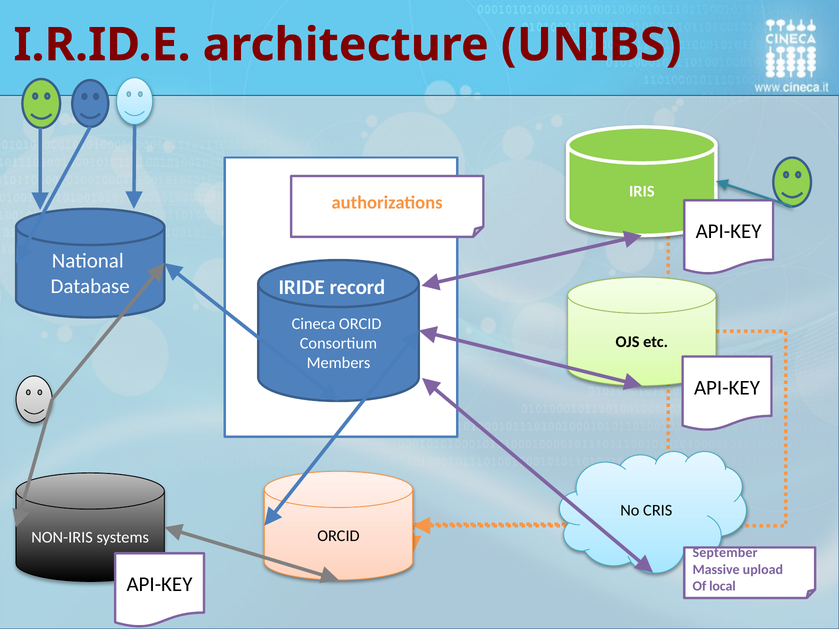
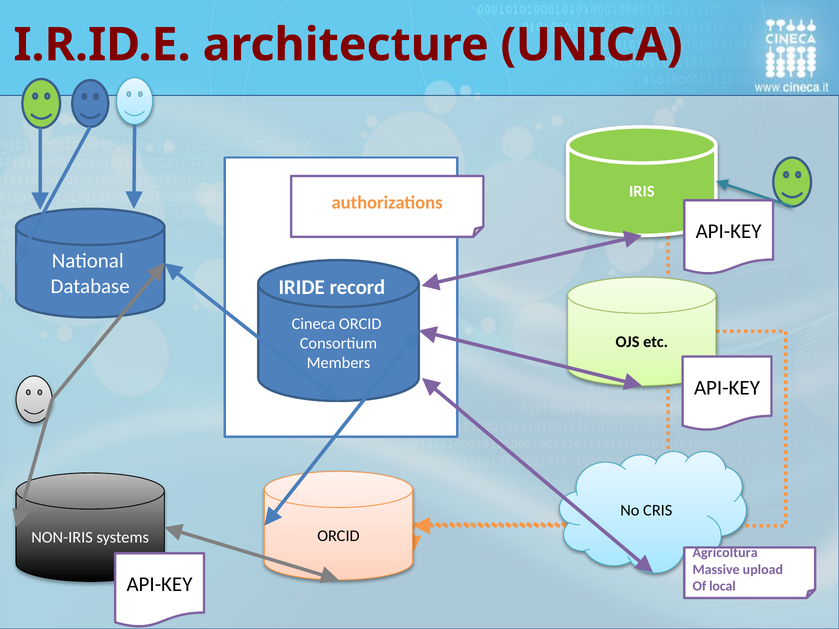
UNIBS: UNIBS -> UNICA (592, 45)
September: September -> Agricoltura (725, 553)
